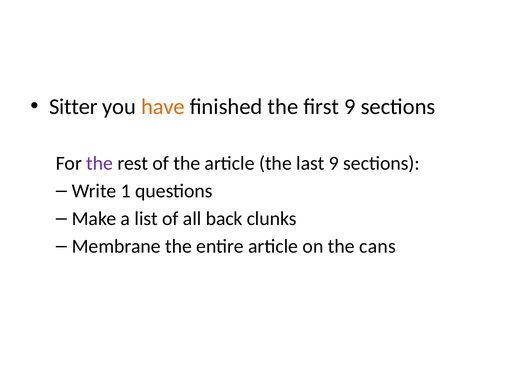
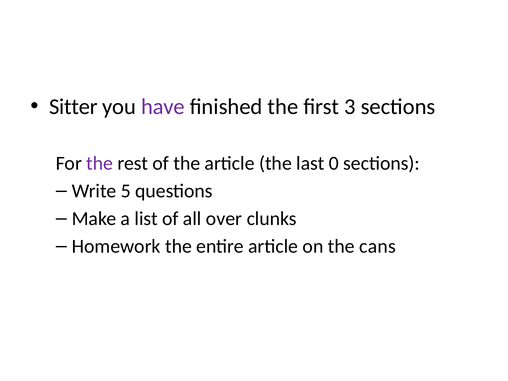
have colour: orange -> purple (163, 107)
first 9: 9 -> 3 (350, 107)
last 9: 9 -> 0 (334, 163)
1: 1 -> 5 (126, 191)
back: back -> over (224, 219)
Membrane: Membrane -> Homework (116, 246)
